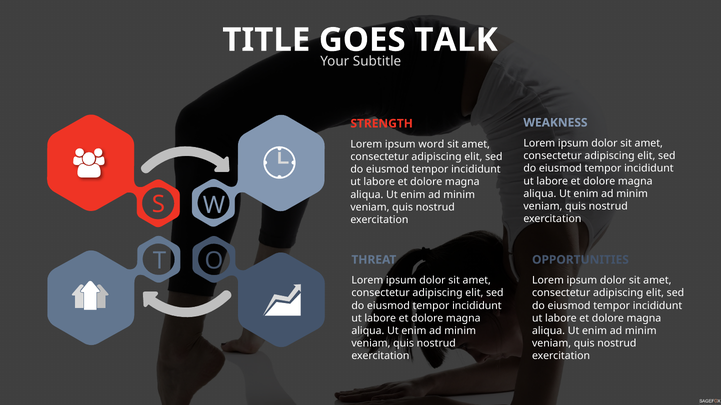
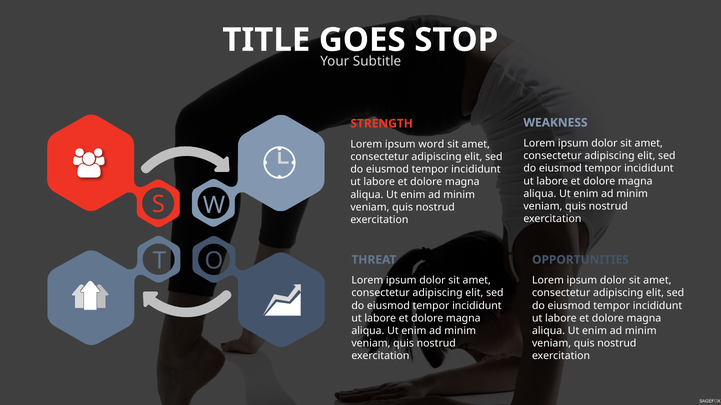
TALK: TALK -> STOP (456, 40)
